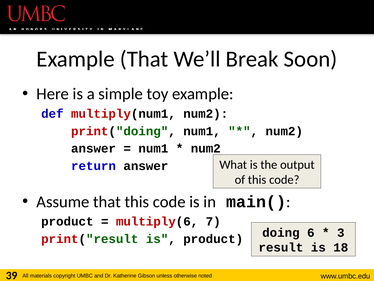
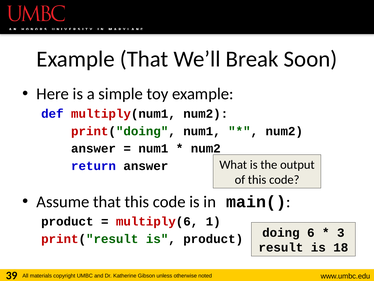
7: 7 -> 1 (213, 221)
